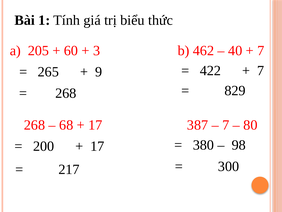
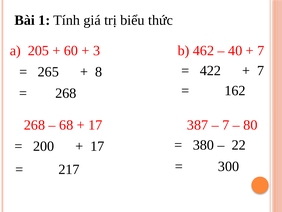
9: 9 -> 8 (99, 72)
829: 829 -> 162 (235, 90)
98: 98 -> 22 (239, 145)
